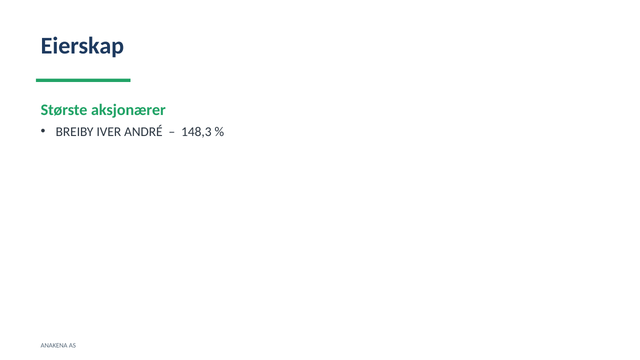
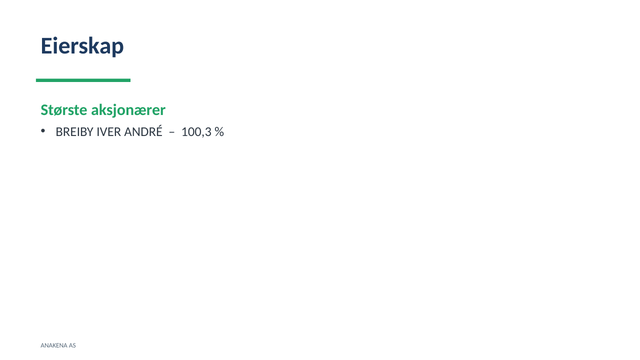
148,3: 148,3 -> 100,3 (196, 132)
